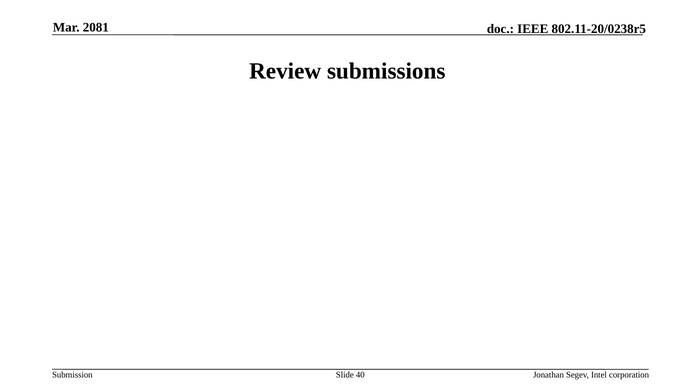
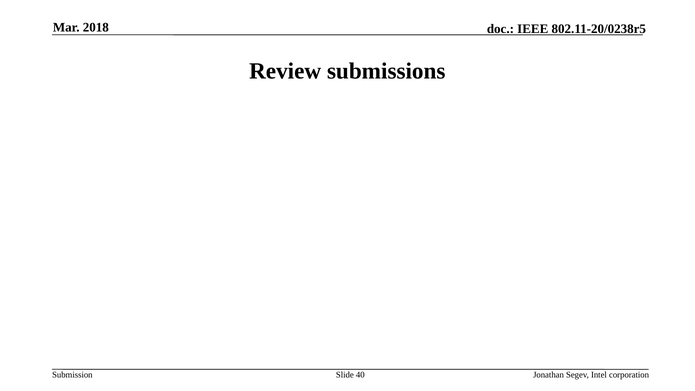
2081: 2081 -> 2018 (96, 28)
